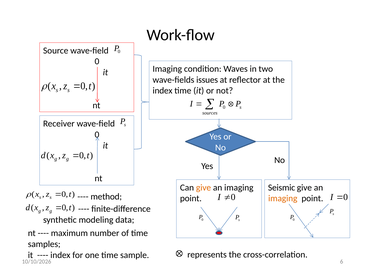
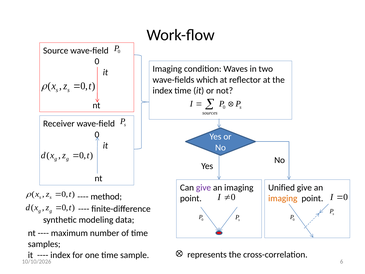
issues: issues -> which (207, 80)
give colour: orange -> purple (204, 187)
Seismic: Seismic -> Unified (282, 187)
